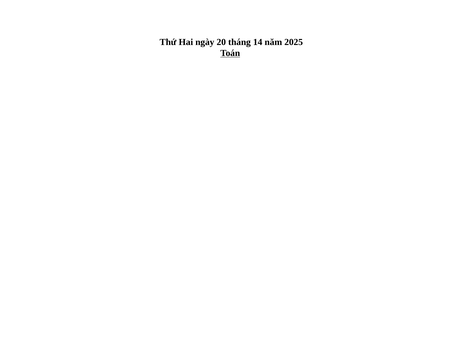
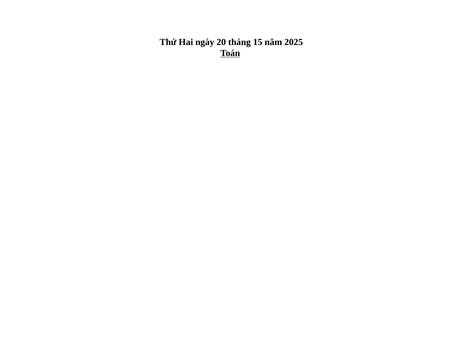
14: 14 -> 15 (258, 42)
